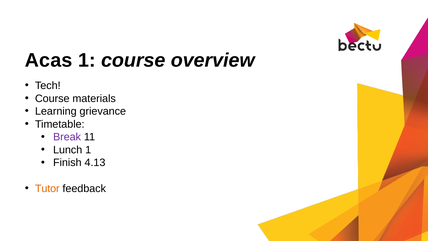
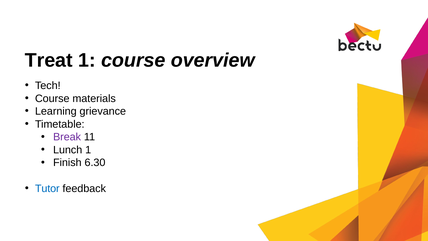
Acas: Acas -> Treat (49, 60)
4.13: 4.13 -> 6.30 (95, 163)
Tutor colour: orange -> blue (47, 188)
